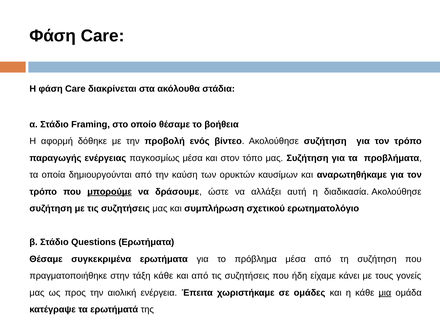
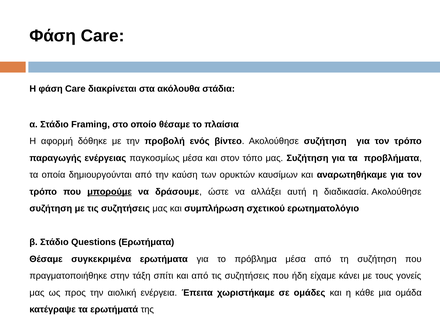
βοήθεια: βοήθεια -> πλαίσια (222, 124)
τάξη κάθε: κάθε -> σπίτι (164, 276)
μια underline: present -> none (385, 293)
